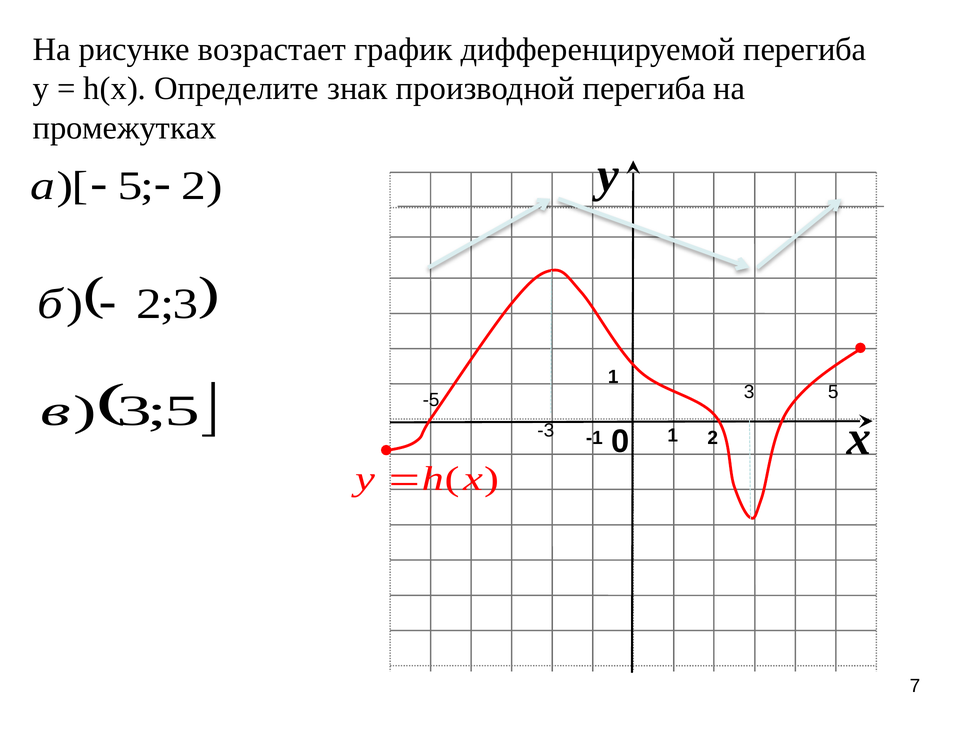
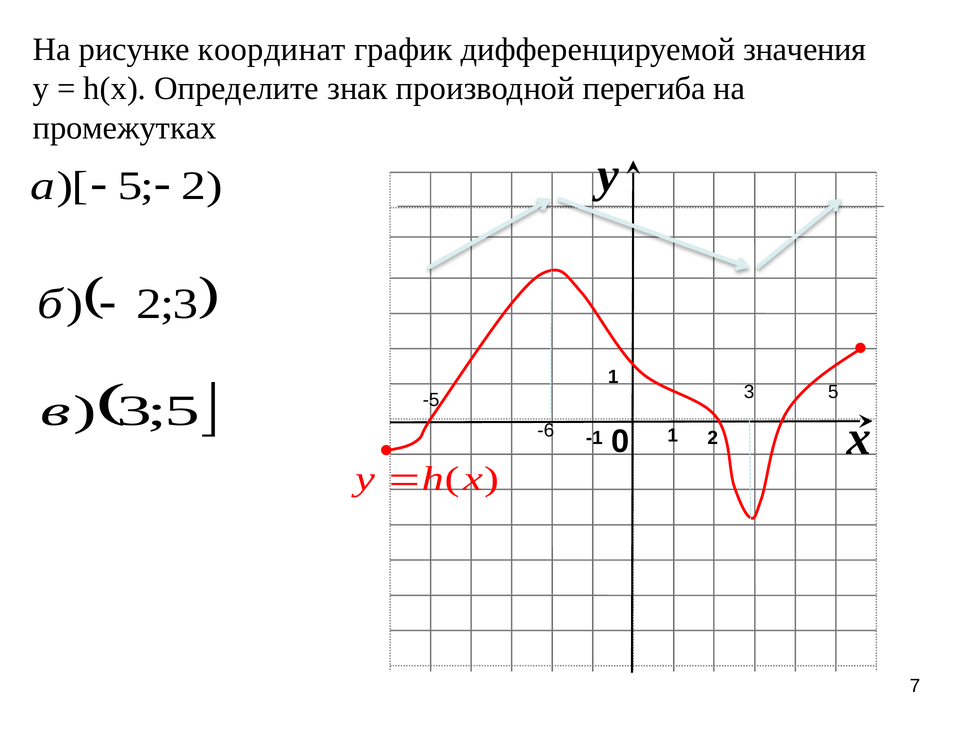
возрастает: возрастает -> координат (272, 50)
дифференцируемой перегиба: перегиба -> значения (805, 50)
-3: -3 -> -6 (546, 431)
